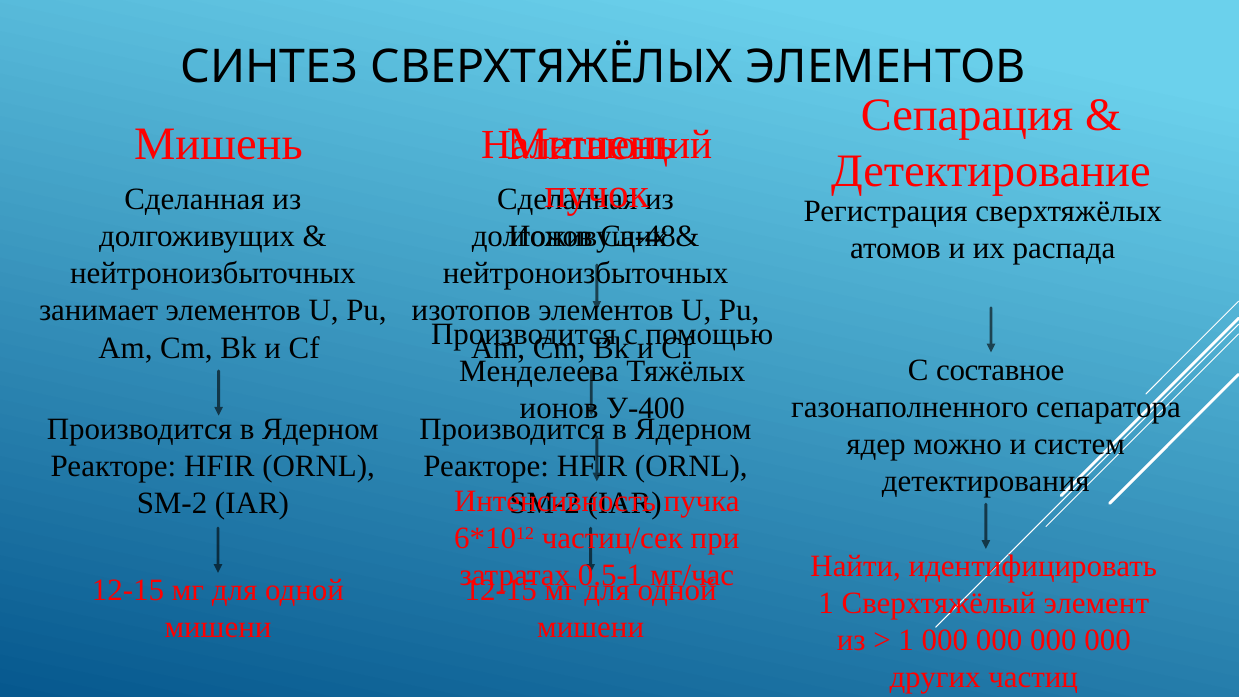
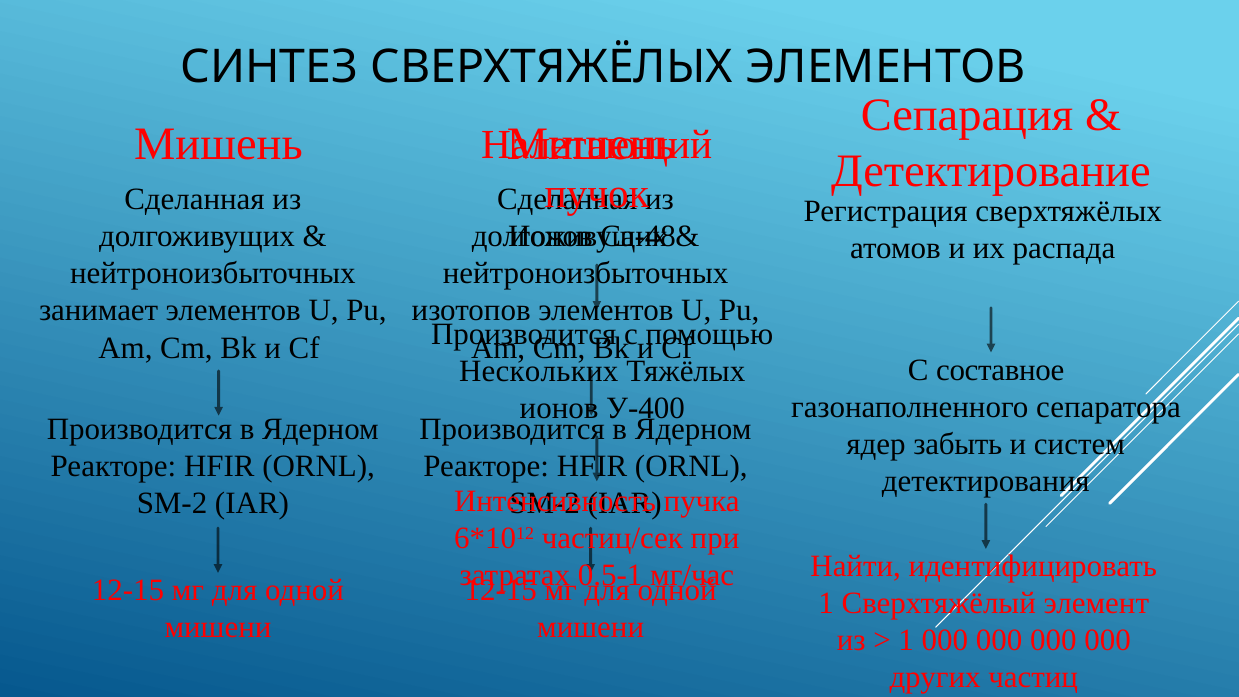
Менделеева: Менделеева -> Нескольких (539, 371)
можно: можно -> забыть (958, 444)
